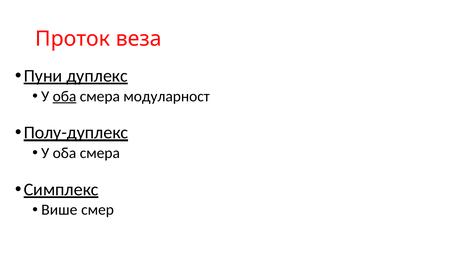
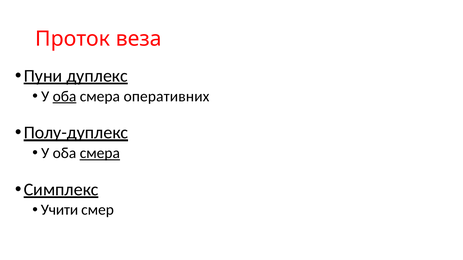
модуларност: модуларност -> оперативних (167, 96)
смера underline: none -> present (100, 153)
Више: Више -> Учити (59, 210)
